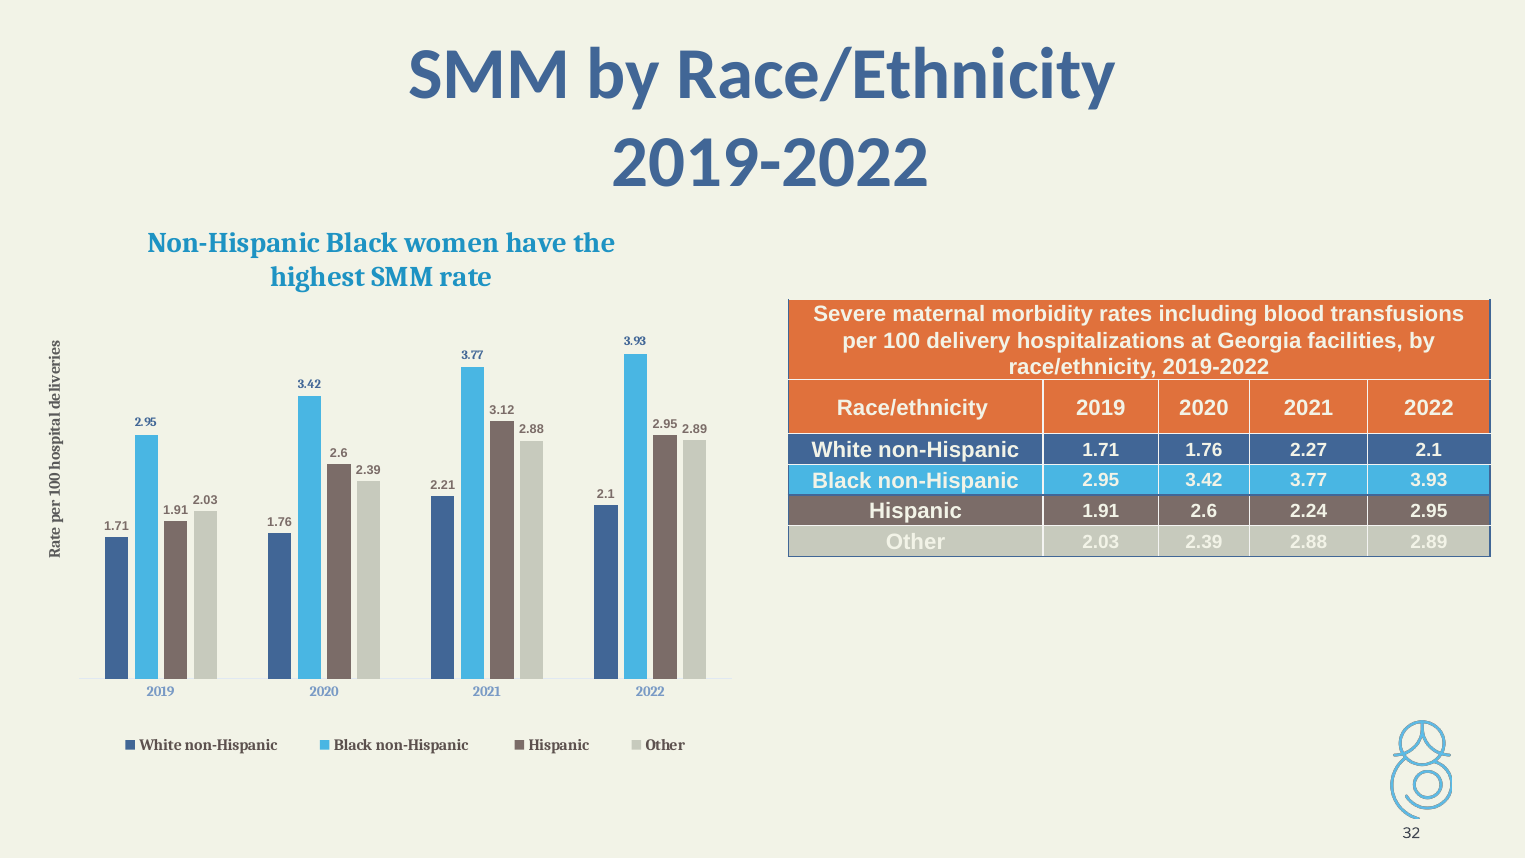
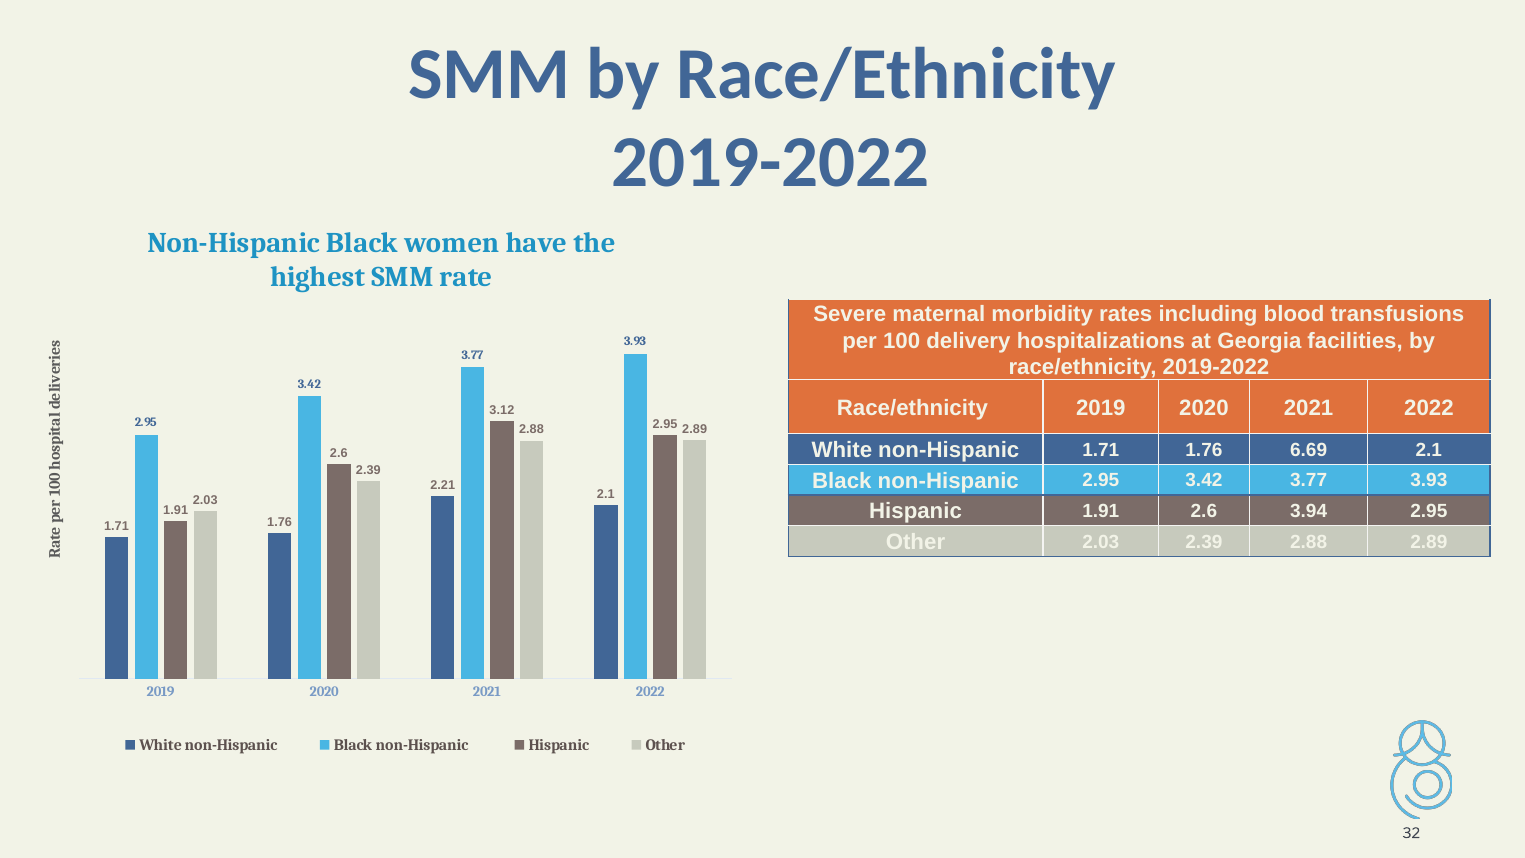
2.27: 2.27 -> 6.69 (1309, 450)
2.24: 2.24 -> 3.94 (1309, 511)
